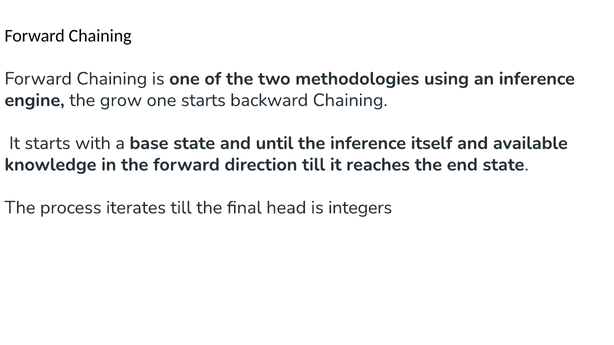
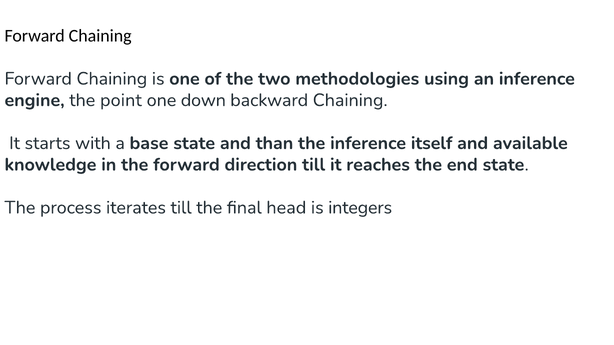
grow: grow -> point (121, 100)
one starts: starts -> down (203, 100)
until: until -> than (274, 143)
